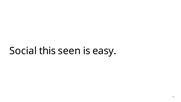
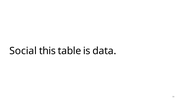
seen: seen -> table (69, 51)
easy: easy -> data (104, 51)
